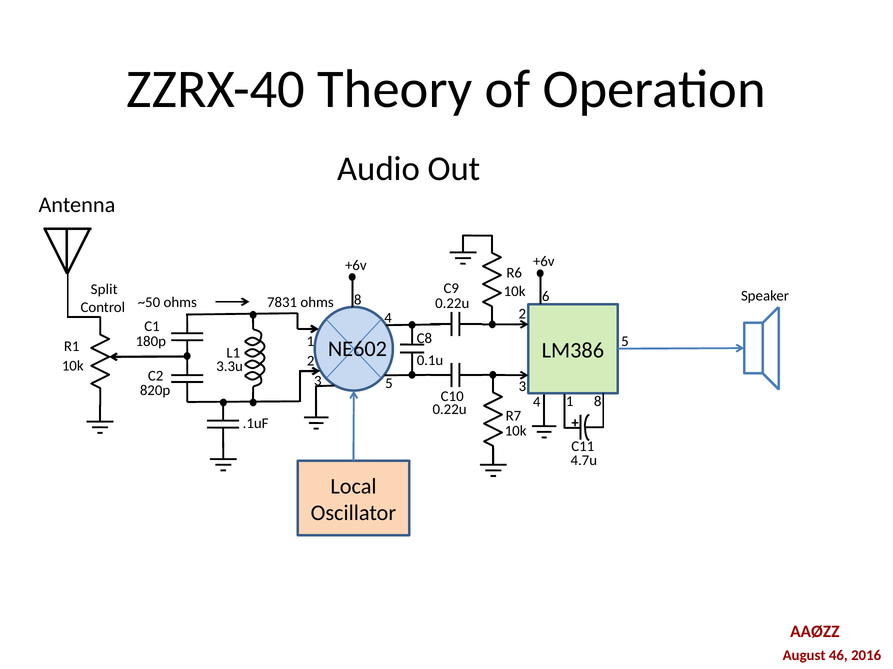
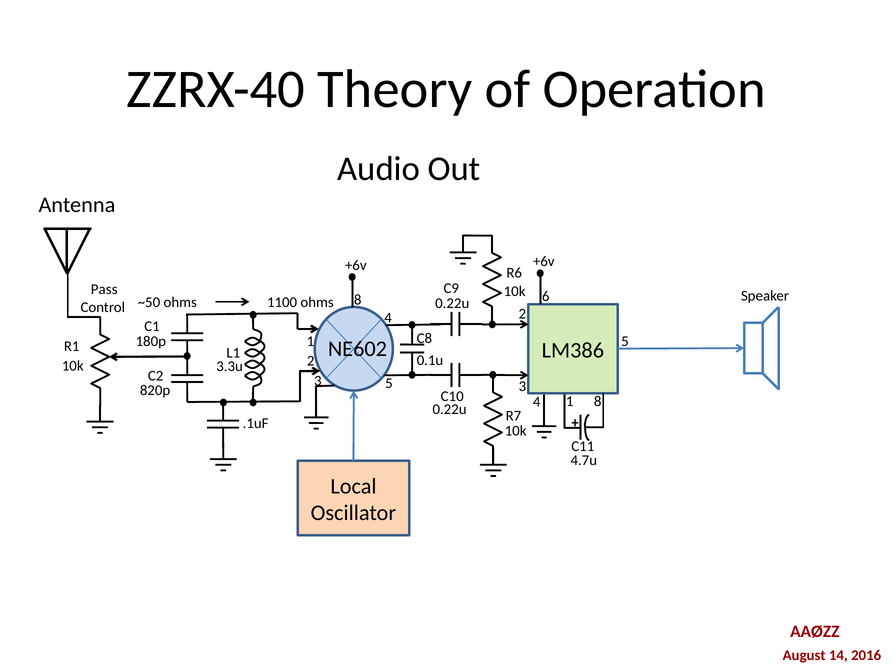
Split: Split -> Pass (104, 290)
7831: 7831 -> 1100 (282, 303)
46: 46 -> 14 (838, 656)
